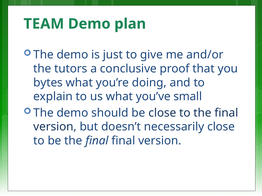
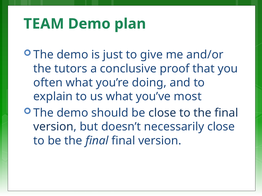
bytes: bytes -> often (48, 83)
small: small -> most (188, 97)
